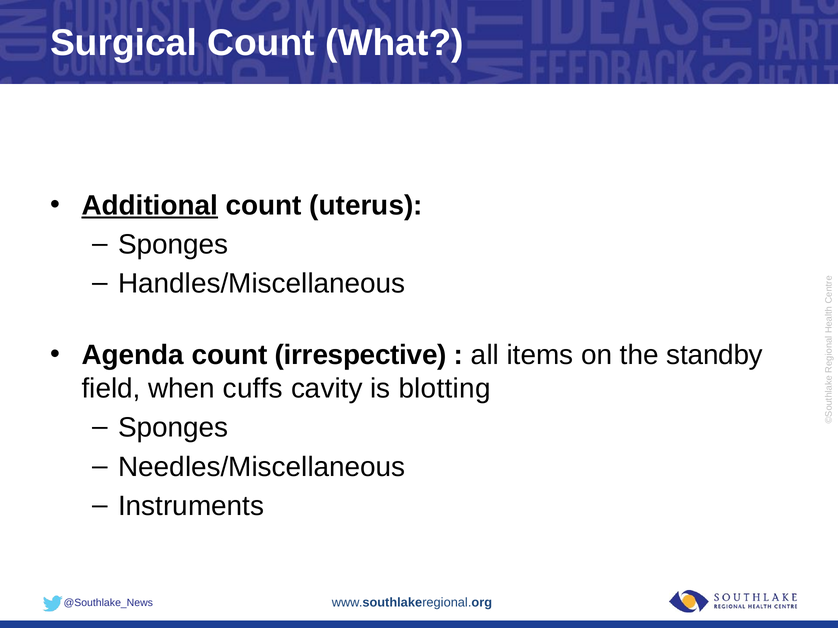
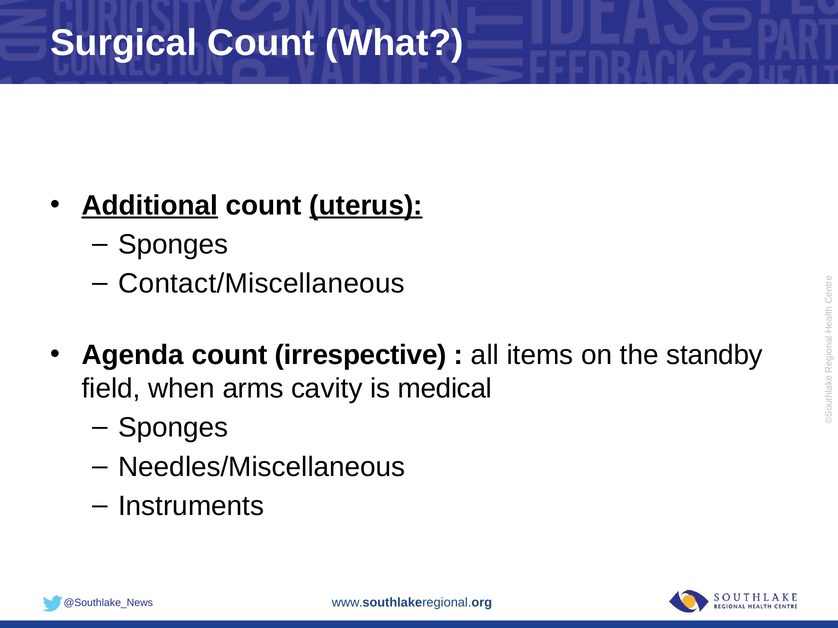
uterus underline: none -> present (366, 206)
Handles/Miscellaneous: Handles/Miscellaneous -> Contact/Miscellaneous (262, 284)
cuffs: cuffs -> arms (253, 389)
blotting: blotting -> medical (445, 389)
